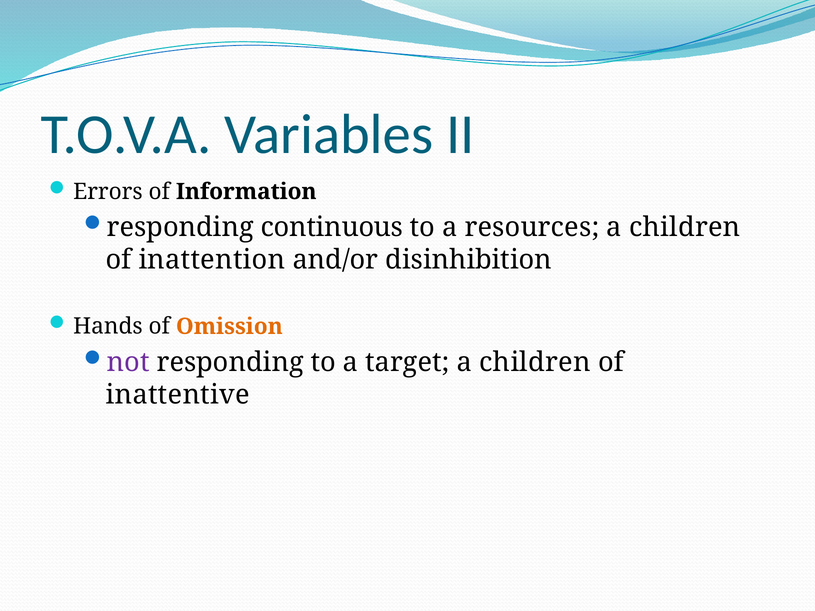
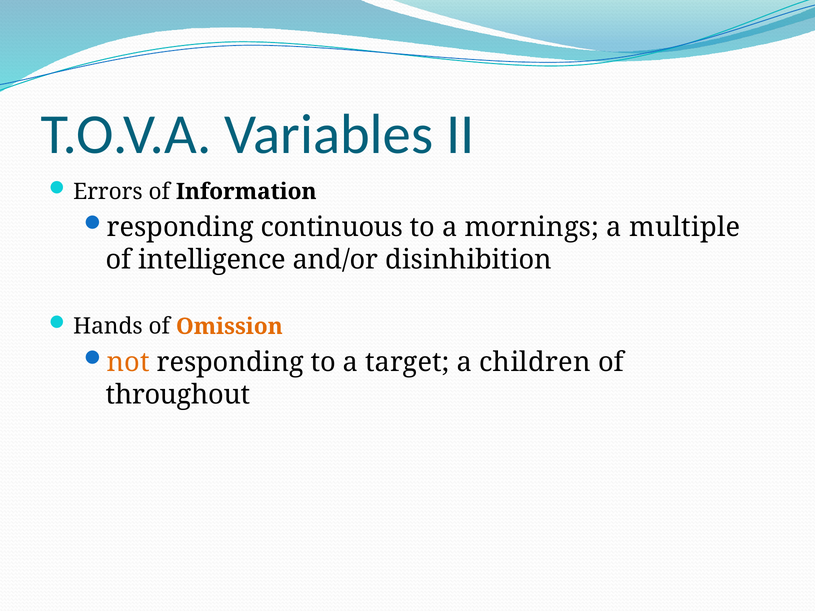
resources: resources -> mornings (532, 227)
children: children -> multiple (685, 227)
inattention: inattention -> intelligence (212, 260)
not colour: purple -> orange (128, 362)
inattentive: inattentive -> throughout (178, 395)
